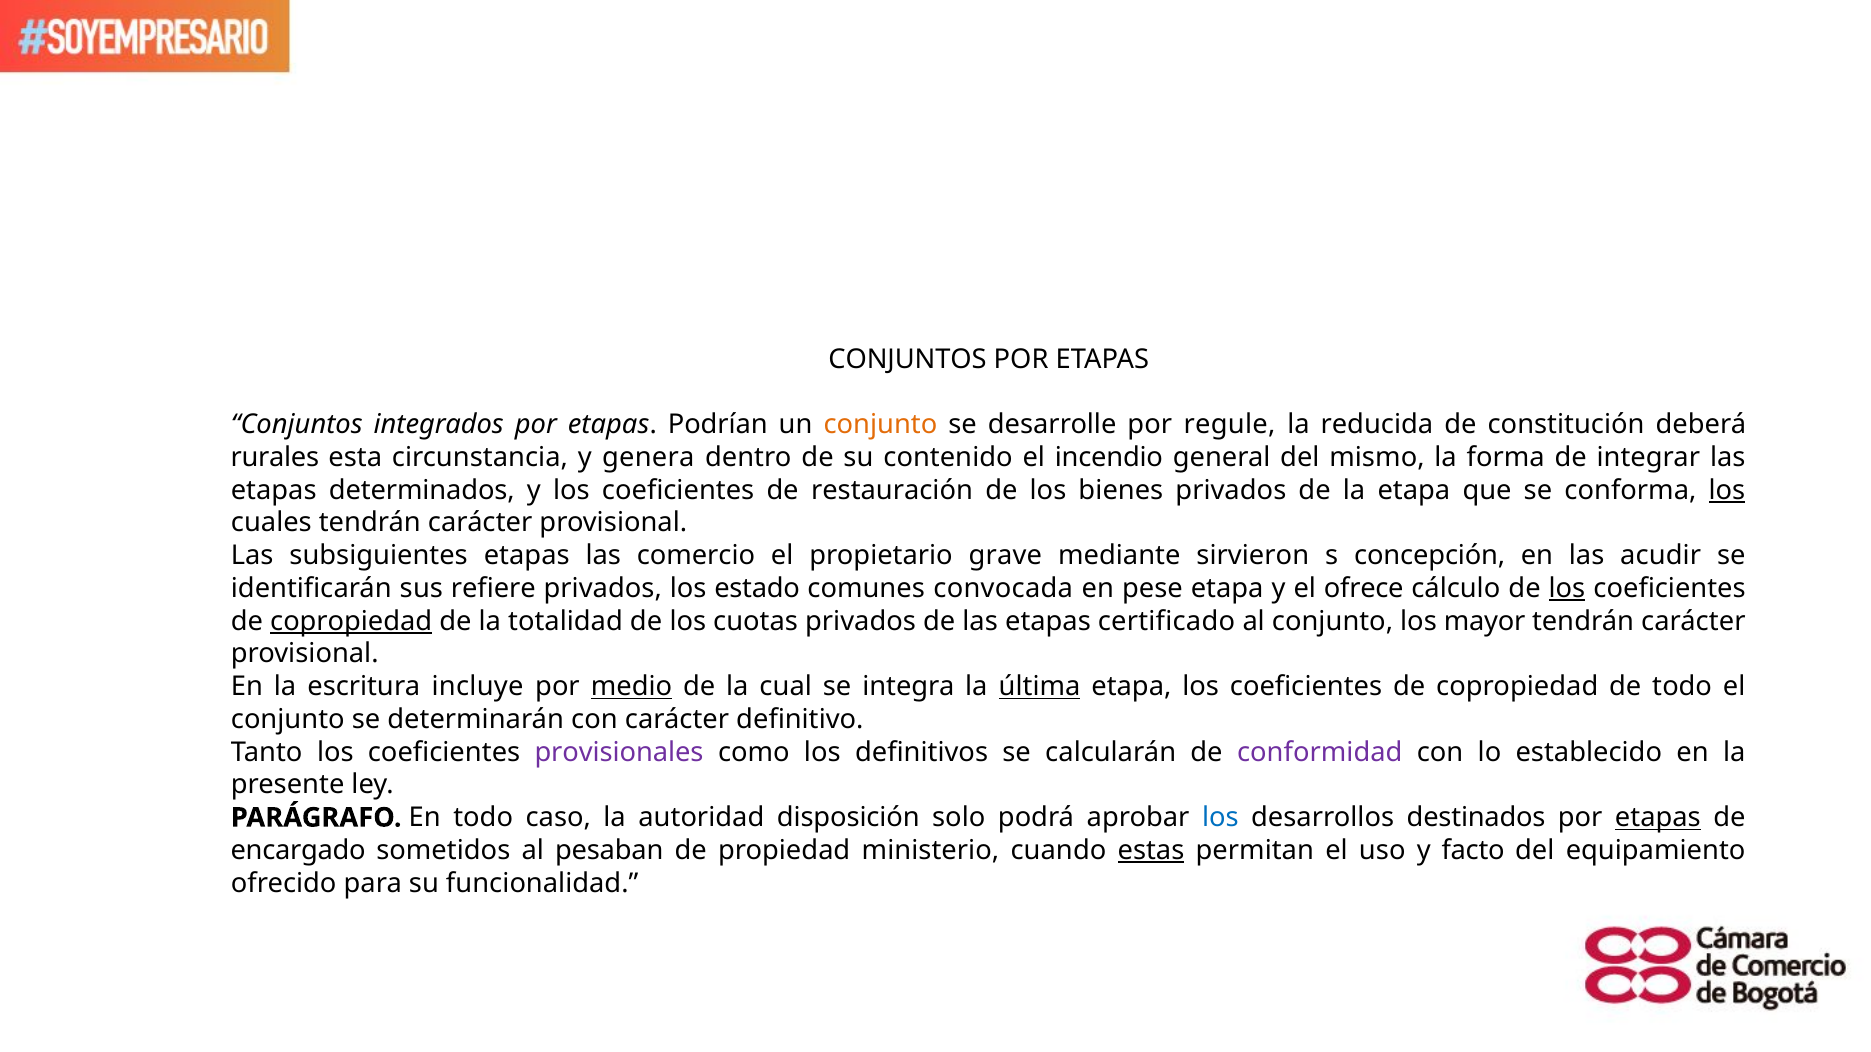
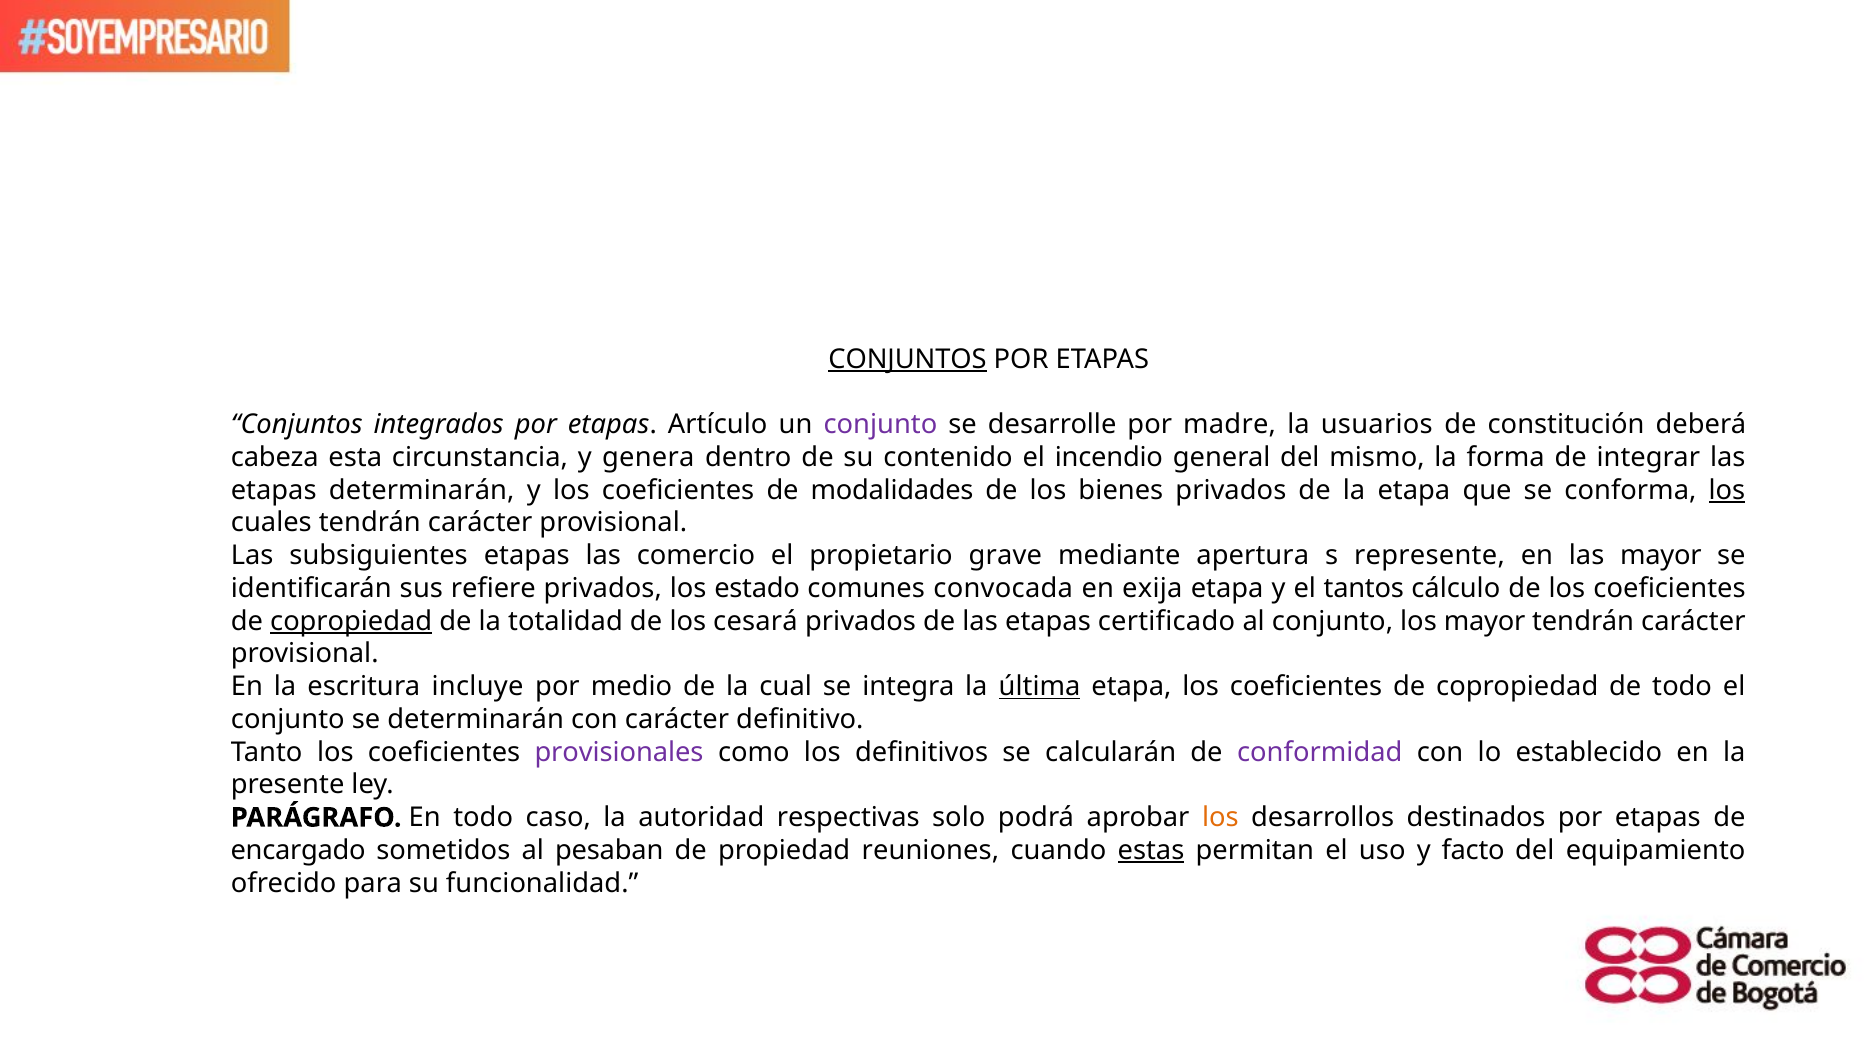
CONJUNTOS underline: none -> present (908, 359)
Podrían: Podrían -> Artículo (718, 425)
conjunto colour: orange -> purple (880, 425)
regule: regule -> madre (1230, 425)
reducida: reducida -> usuarios (1377, 425)
rurales: rurales -> cabeza (275, 458)
etapas determinados: determinados -> determinarán (422, 490)
restauración: restauración -> modalidades (892, 490)
sirvieron: sirvieron -> apertura (1253, 556)
concepción: concepción -> represente (1429, 556)
las acudir: acudir -> mayor (1661, 556)
pese: pese -> exija (1152, 589)
ofrece: ofrece -> tantos (1364, 589)
los underline: present -> none (1567, 589)
cuotas: cuotas -> cesará (756, 621)
medio underline: present -> none (631, 687)
disposición: disposición -> respectivas (848, 818)
los colour: blue -> orange (1220, 818)
etapas underline: present -> none (1658, 818)
ministerio: ministerio -> reuniones (930, 851)
